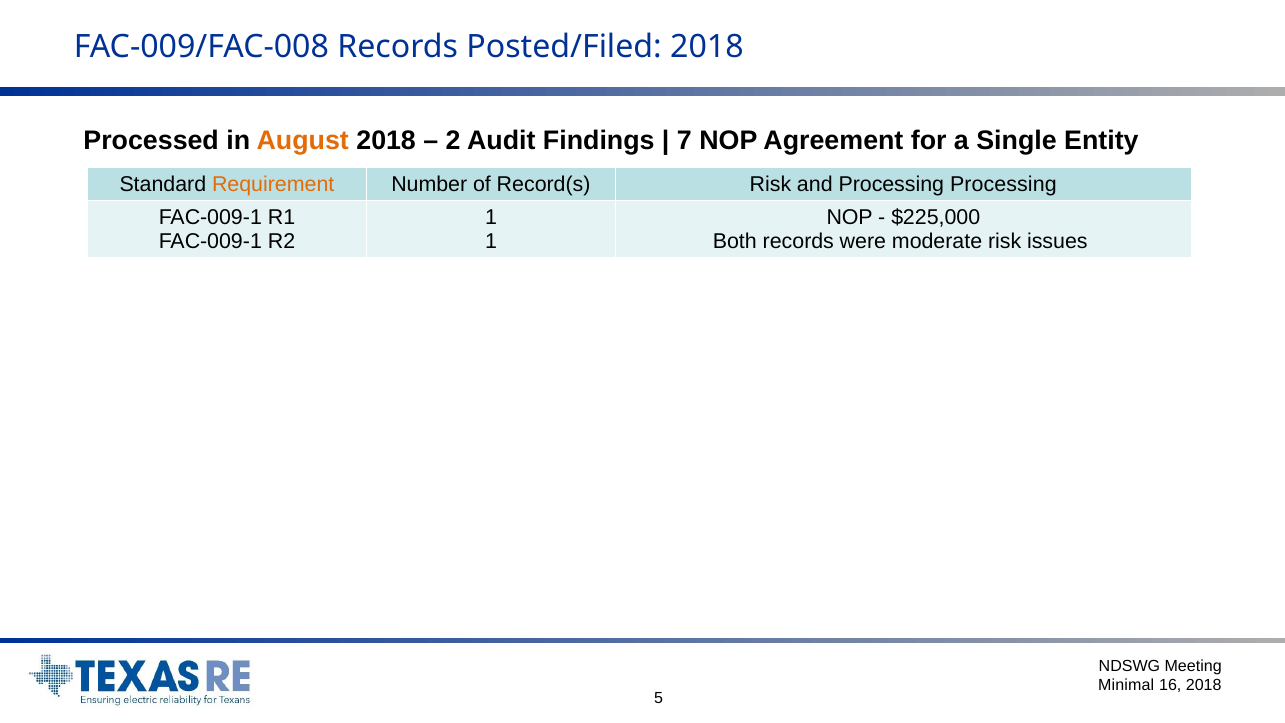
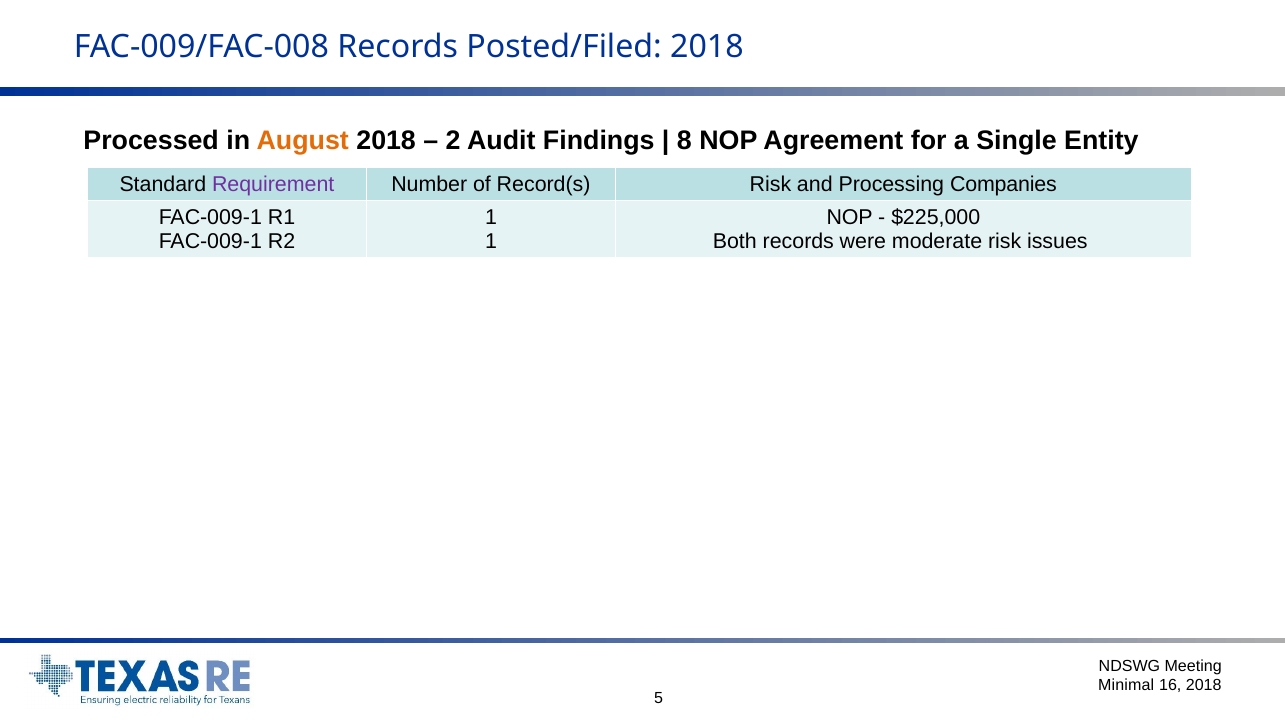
7: 7 -> 8 (684, 141)
Requirement colour: orange -> purple (273, 184)
Processing Processing: Processing -> Companies (1003, 184)
